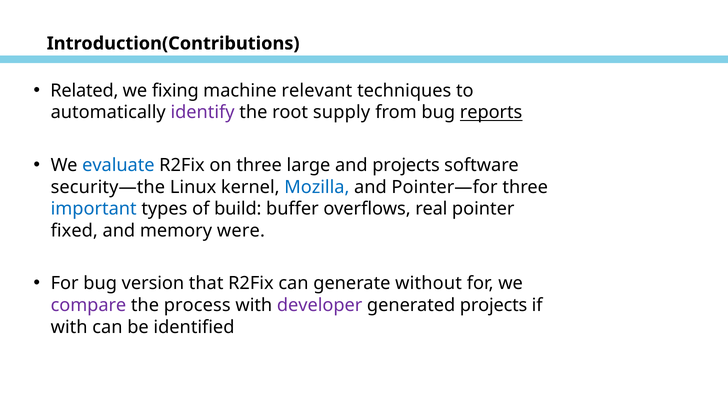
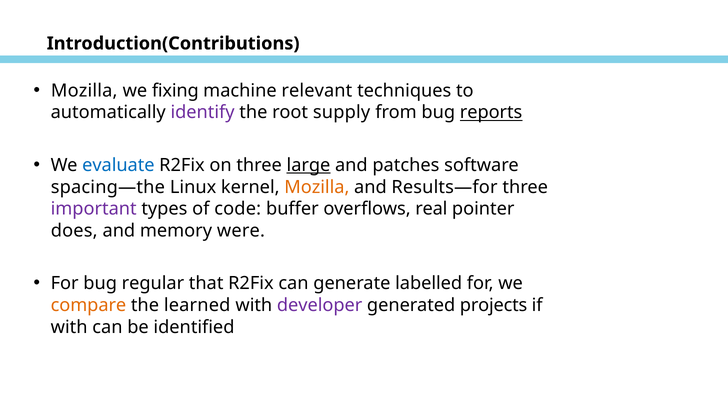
Related: Related -> Mozilla (84, 91)
large underline: none -> present (308, 165)
and projects: projects -> patches (406, 165)
security—the: security—the -> spacing—the (108, 187)
Mozilla colour: blue -> orange (317, 187)
Pointer—for: Pointer—for -> Results—for (444, 187)
important colour: blue -> purple (94, 209)
build: build -> code (238, 209)
fixed: fixed -> does (74, 231)
version: version -> regular (153, 284)
without: without -> labelled (429, 284)
compare colour: purple -> orange (88, 306)
process: process -> learned (197, 306)
